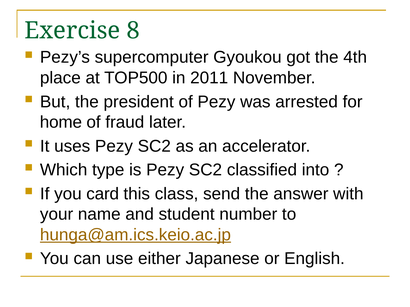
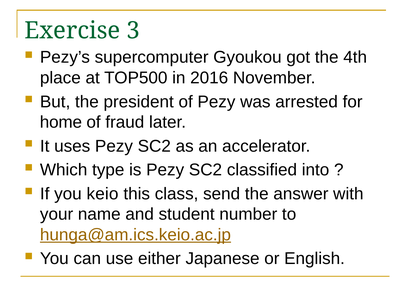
8: 8 -> 3 (133, 31)
2011: 2011 -> 2016 (209, 78)
card: card -> keio (102, 194)
